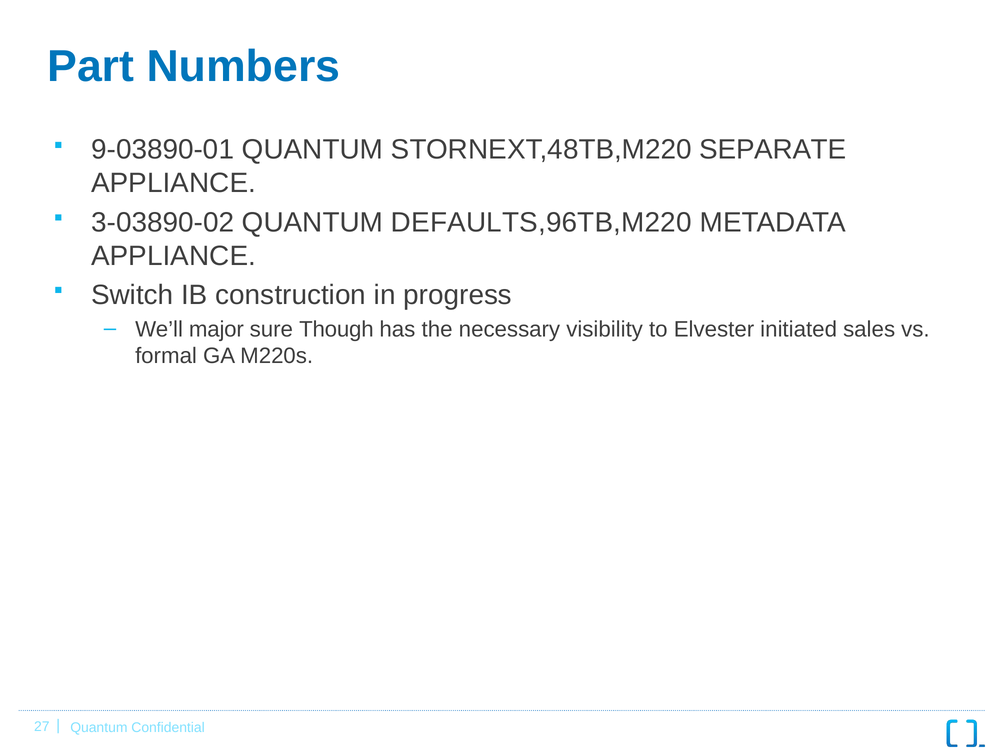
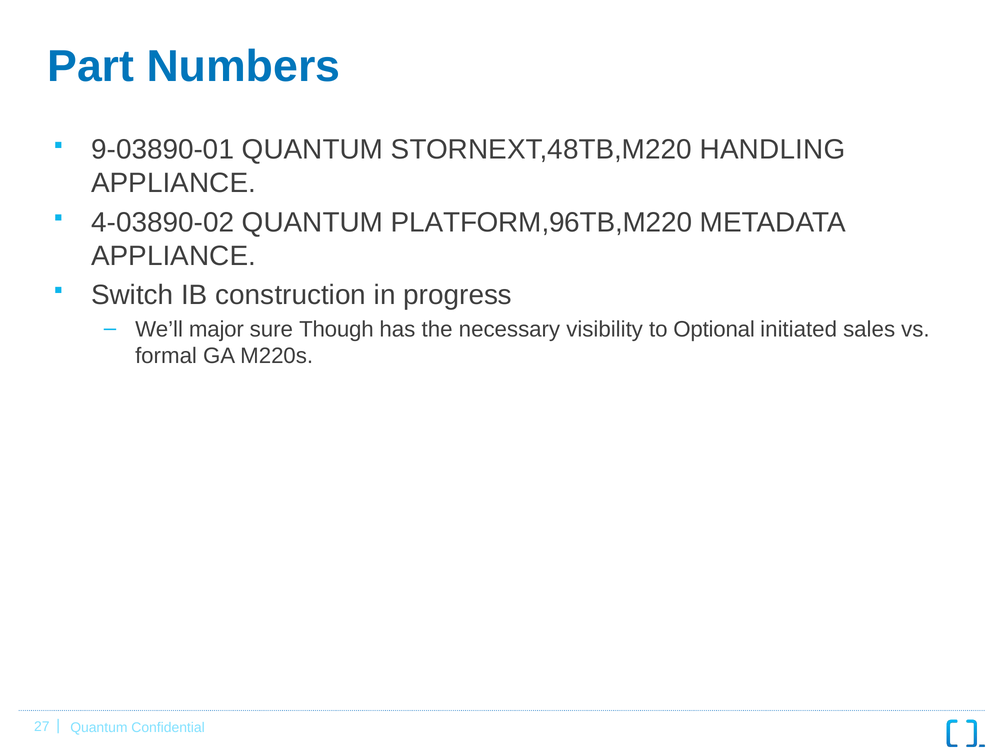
SEPARATE: SEPARATE -> HANDLING (773, 150)
3-03890-02: 3-03890-02 -> 4-03890-02 (163, 222)
DEFAULTS,96TB,M220: DEFAULTS,96TB,M220 -> PLATFORM,96TB,M220 (542, 222)
Elvester: Elvester -> Optional (714, 329)
